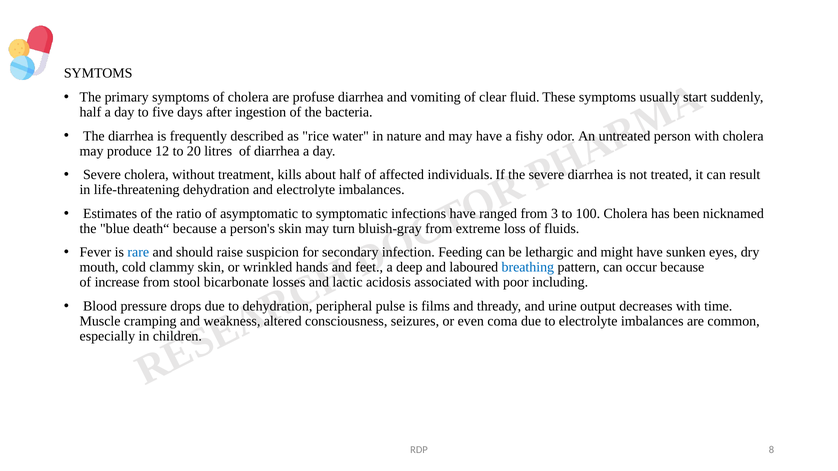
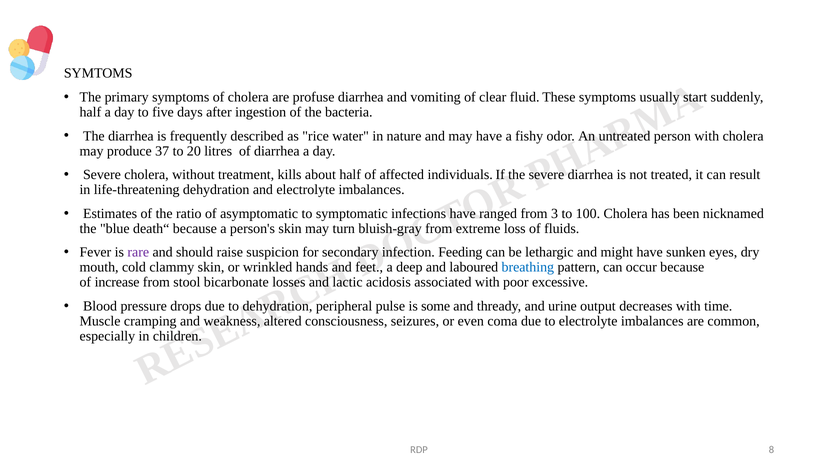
12: 12 -> 37 (162, 151)
rare colour: blue -> purple (138, 253)
including: including -> excessive (560, 283)
films: films -> some (436, 306)
